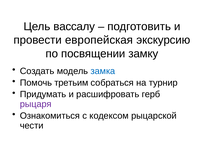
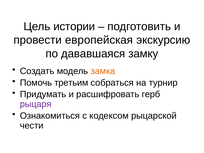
вассалу: вассалу -> истории (74, 26)
посвящении: посвящении -> дававшаяся (93, 54)
замка colour: blue -> orange (103, 71)
